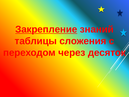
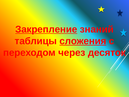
сложения underline: none -> present (83, 41)
